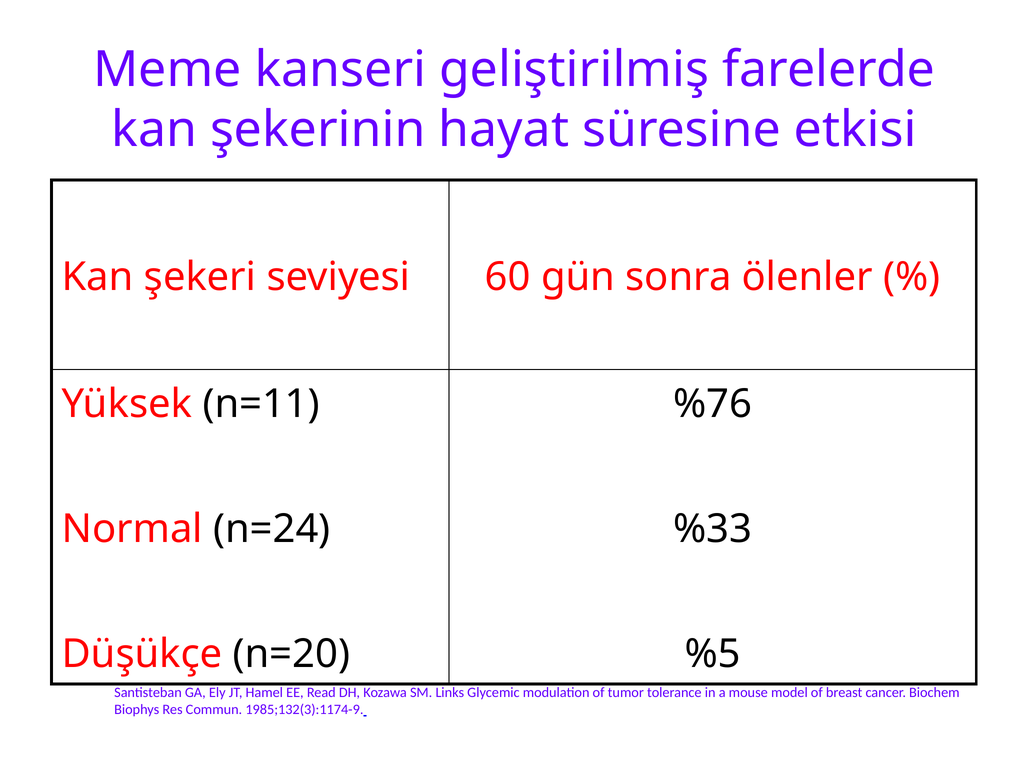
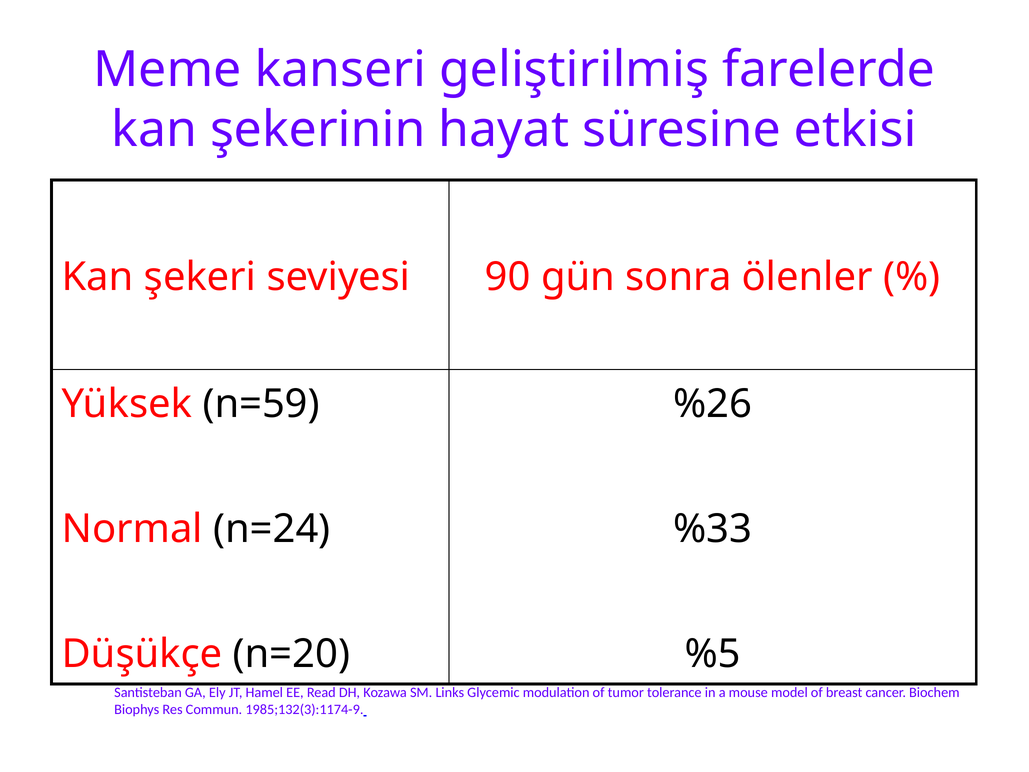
60: 60 -> 90 (508, 277)
n=11: n=11 -> n=59 (261, 404)
%76: %76 -> %26 (713, 404)
